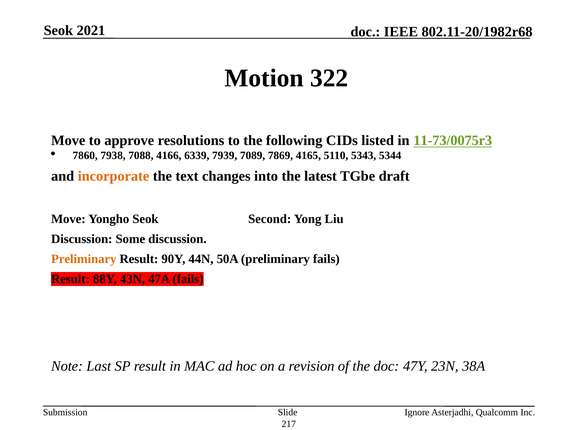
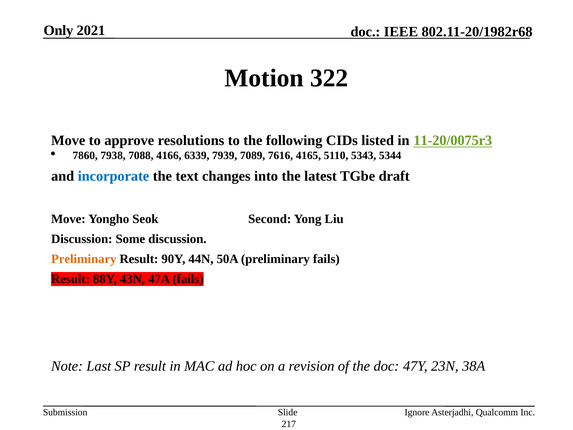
Seok: Seok -> Only (58, 30)
11-73/0075r3: 11-73/0075r3 -> 11-20/0075r3 (453, 140)
7869: 7869 -> 7616 (280, 156)
incorporate colour: orange -> blue (114, 176)
